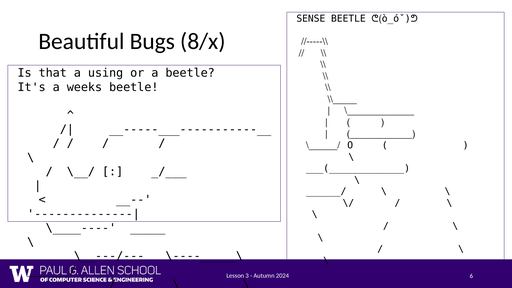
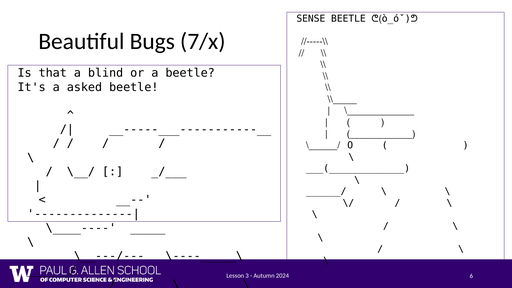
8/x: 8/x -> 7/x (203, 41)
using: using -> blind (106, 73)
weeks: weeks -> asked (84, 87)
